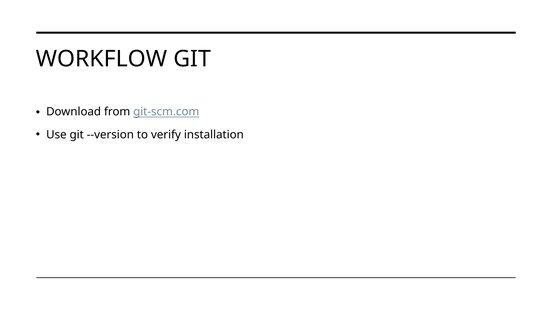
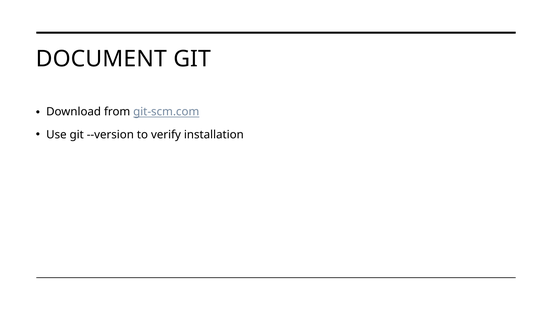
WORKFLOW: WORKFLOW -> DOCUMENT (101, 59)
